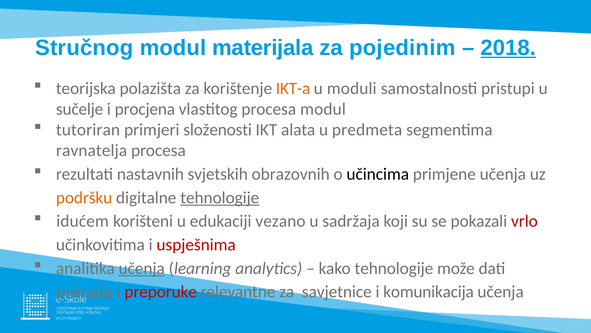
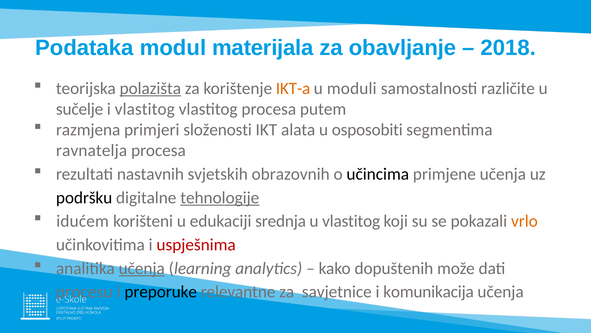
Stručnog: Stručnog -> Podataka (84, 48)
pojedinim: pojedinim -> obavljanje (402, 48)
2018 underline: present -> none (508, 48)
polazišta underline: none -> present (150, 88)
pristupi: pristupi -> različite (508, 88)
i procjena: procjena -> vlastitog (145, 109)
procesa modul: modul -> putem (323, 109)
tutoriran: tutoriran -> razmjena (88, 130)
predmeta: predmeta -> osposobiti (367, 130)
podršku colour: orange -> black (84, 197)
vezano: vezano -> srednja (281, 221)
u sadržaja: sadržaja -> vlastitog (351, 221)
vrlo colour: red -> orange (524, 221)
kako tehnologije: tehnologije -> dopuštenih (394, 268)
prerada: prerada -> procesu (84, 291)
preporuke colour: red -> black (161, 291)
